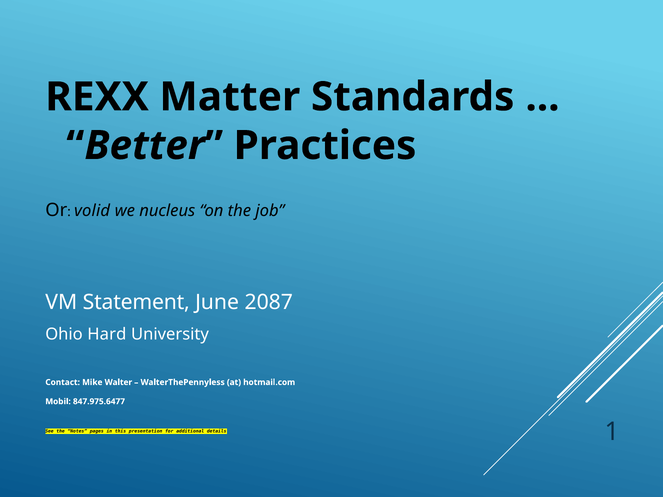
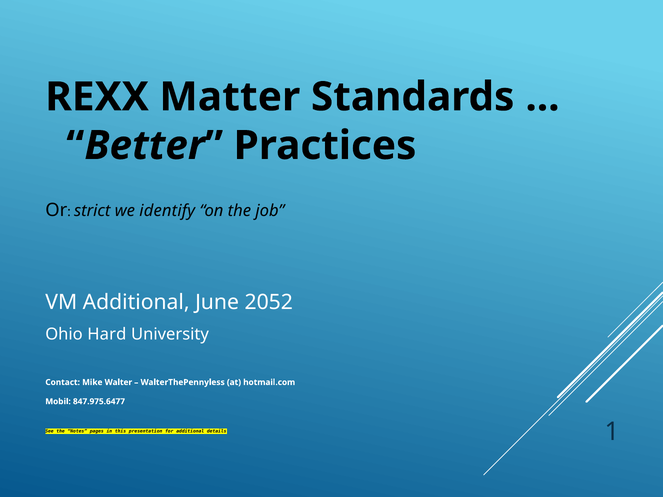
volid: volid -> strict (92, 211)
nucleus: nucleus -> identify (167, 211)
VM Statement: Statement -> Additional (136, 302)
2087: 2087 -> 2052 (269, 302)
